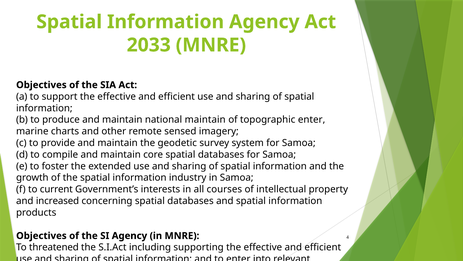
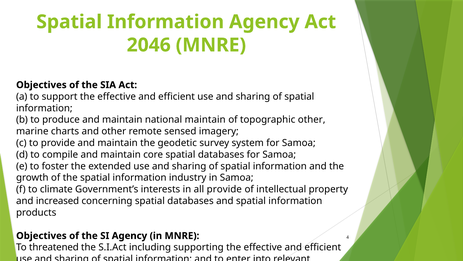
2033: 2033 -> 2046 (149, 45)
topographic enter: enter -> other (312, 120)
current: current -> climate (56, 189)
all courses: courses -> provide (224, 189)
